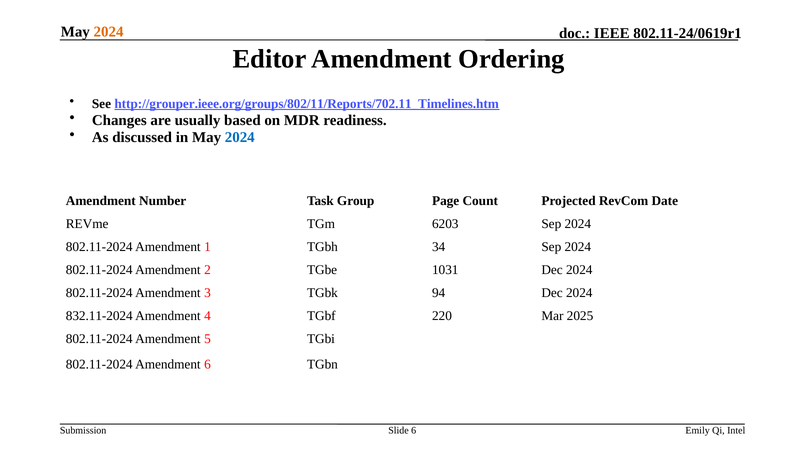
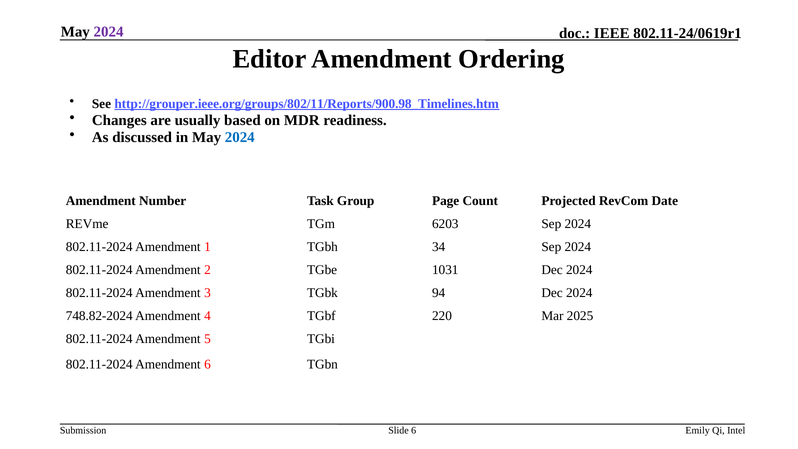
2024 colour: orange -> purple (109, 32)
http://grouper.ieee.org/groups/802/11/Reports/702.11_Timelines.htm: http://grouper.ieee.org/groups/802/11/Reports/702.11_Timelines.htm -> http://grouper.ieee.org/groups/802/11/Reports/900.98_Timelines.htm (307, 104)
832.11-2024: 832.11-2024 -> 748.82-2024 (99, 316)
